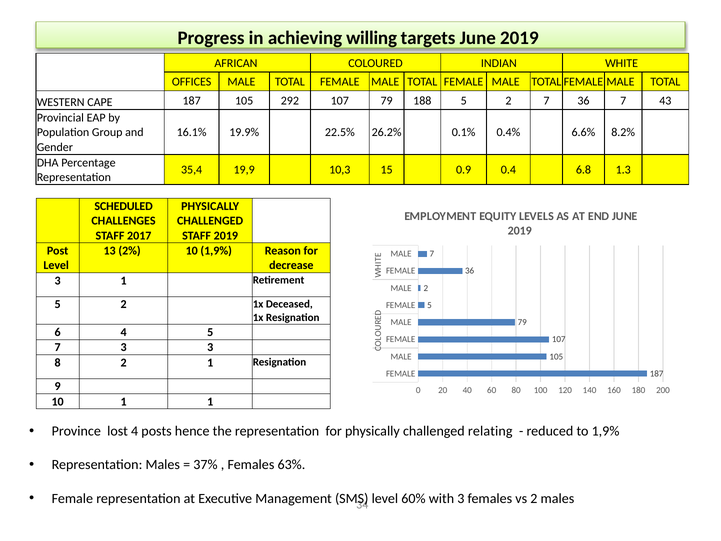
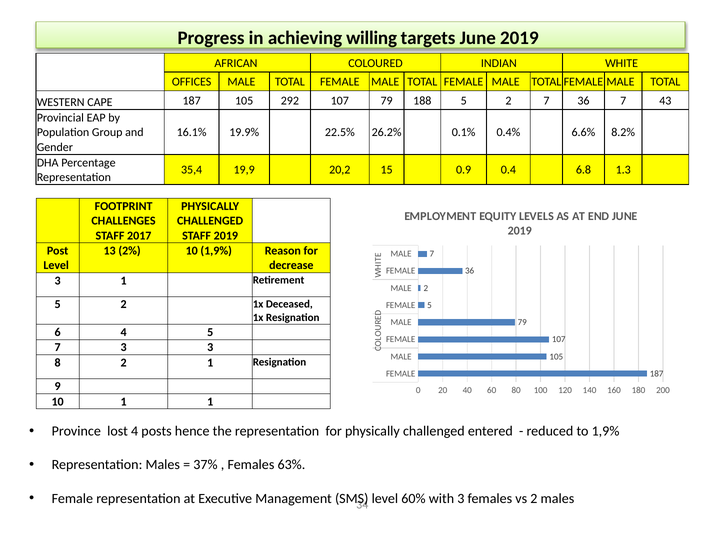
10,3: 10,3 -> 20,2 (340, 170)
SCHEDULED: SCHEDULED -> FOOTPRINT (124, 206)
relating: relating -> entered (490, 431)
